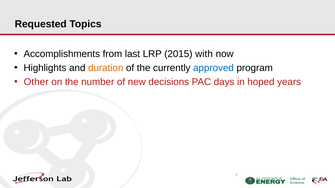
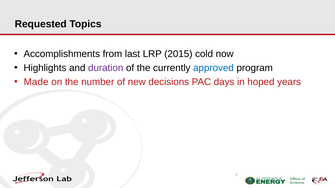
with: with -> cold (204, 54)
duration colour: orange -> purple (106, 68)
Other: Other -> Made (36, 82)
